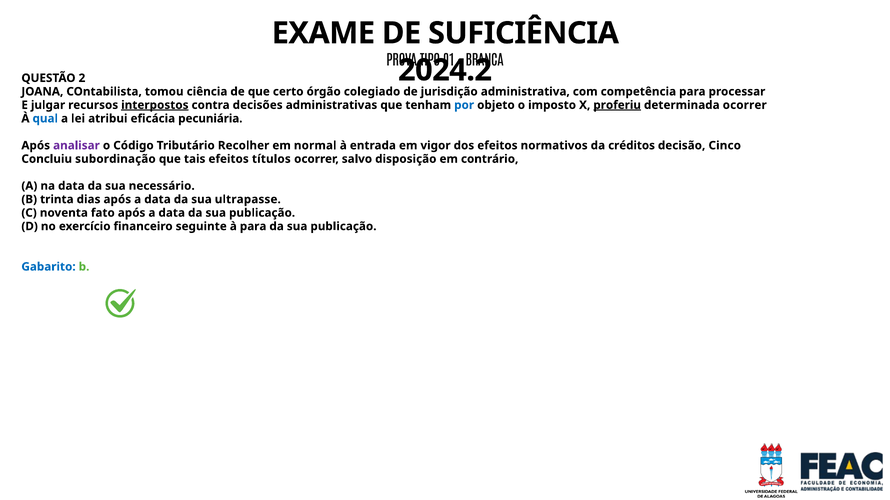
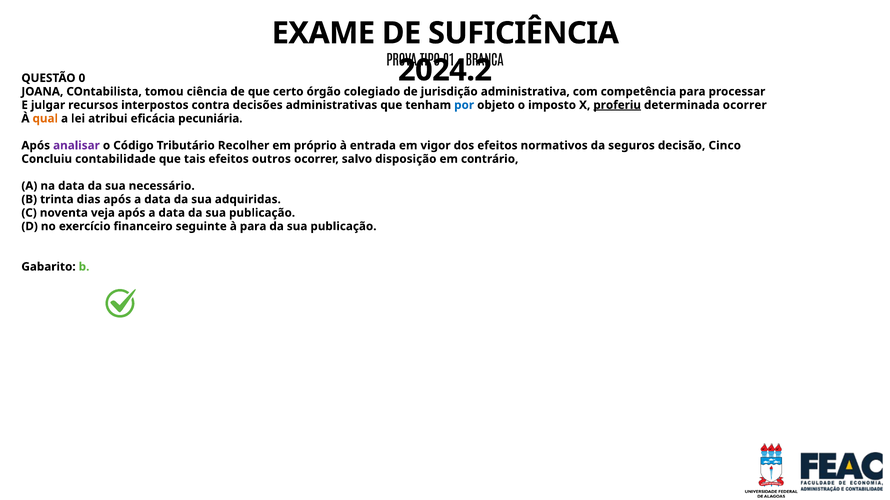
2: 2 -> 0 (82, 78)
interpostos underline: present -> none (155, 105)
qual colour: blue -> orange (45, 119)
normal: normal -> próprio (315, 146)
créditos: créditos -> seguros (631, 146)
subordinação: subordinação -> contabilidade (115, 159)
títulos: títulos -> outros (271, 159)
ultrapasse: ultrapasse -> adquiridas (248, 200)
fato: fato -> veja (103, 213)
Gabarito colour: blue -> black (49, 267)
